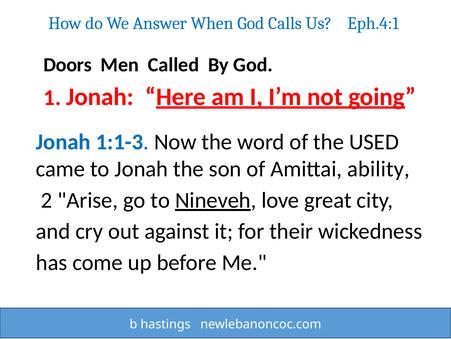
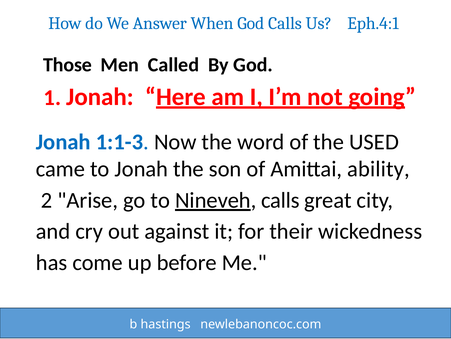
Doors: Doors -> Those (68, 65)
Nineveh love: love -> calls (280, 200)
